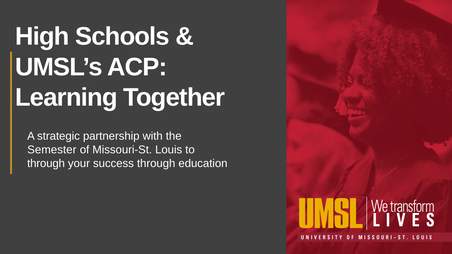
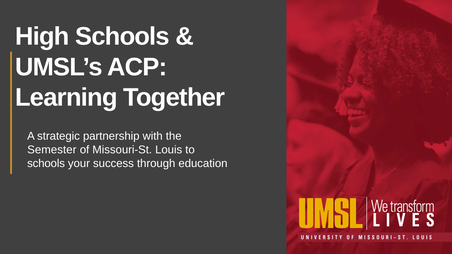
through: through -> schools (46, 163)
